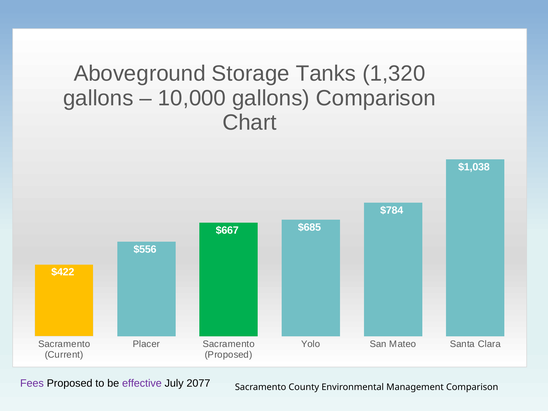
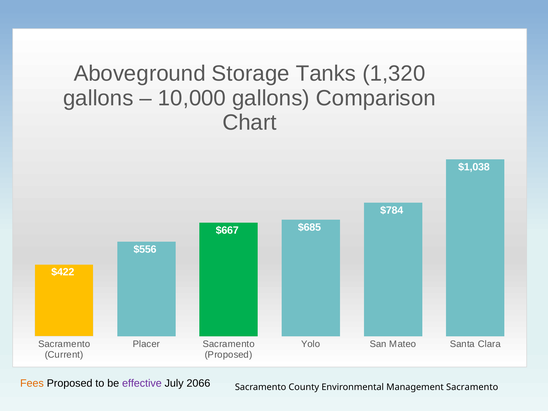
Fees colour: purple -> orange (32, 383)
2077: 2077 -> 2066 (198, 383)
Management Comparison: Comparison -> Sacramento (472, 387)
